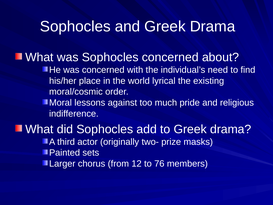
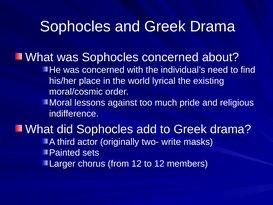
prize: prize -> write (171, 142)
to 76: 76 -> 12 (159, 163)
